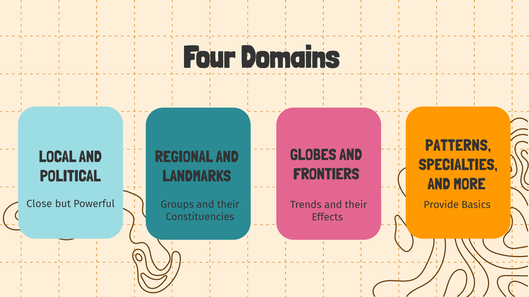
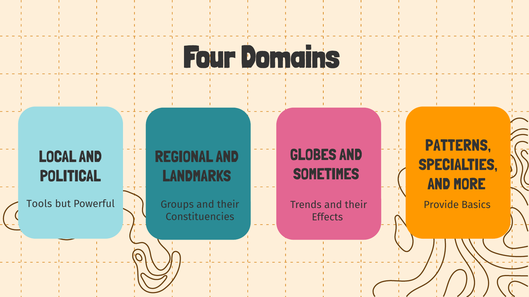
FRONTIERS: FRONTIERS -> SOMETIMES (326, 174)
Close: Close -> Tools (39, 204)
